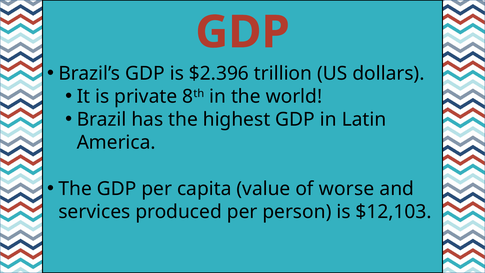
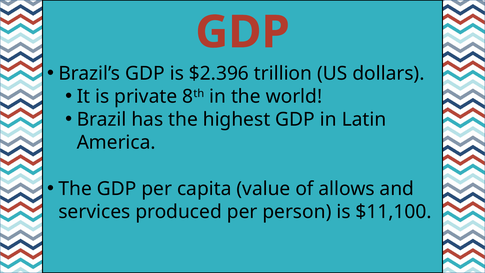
worse: worse -> allows (347, 189)
$12,103: $12,103 -> $11,100 (394, 212)
